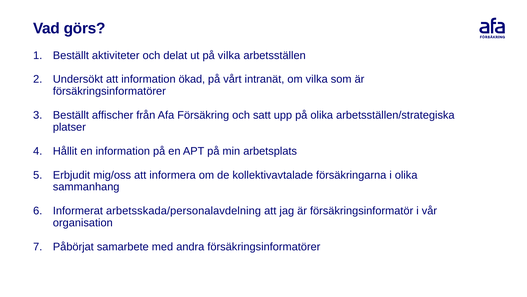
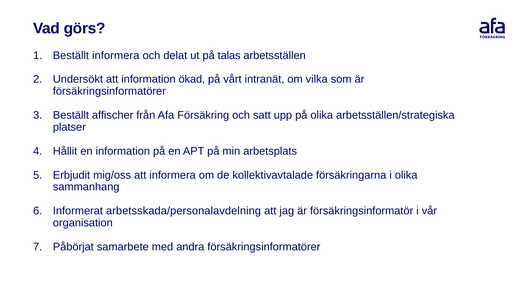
Beställt aktiviteter: aktiviteter -> informera (116, 55)
på vilka: vilka -> talas (229, 55)
